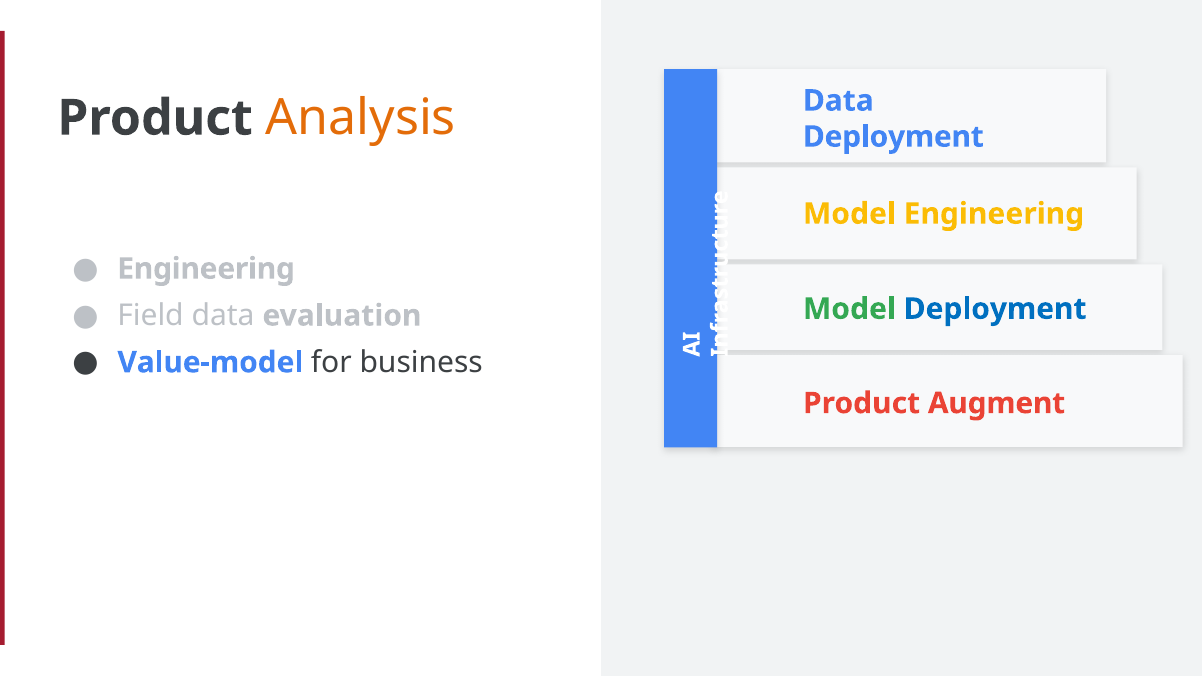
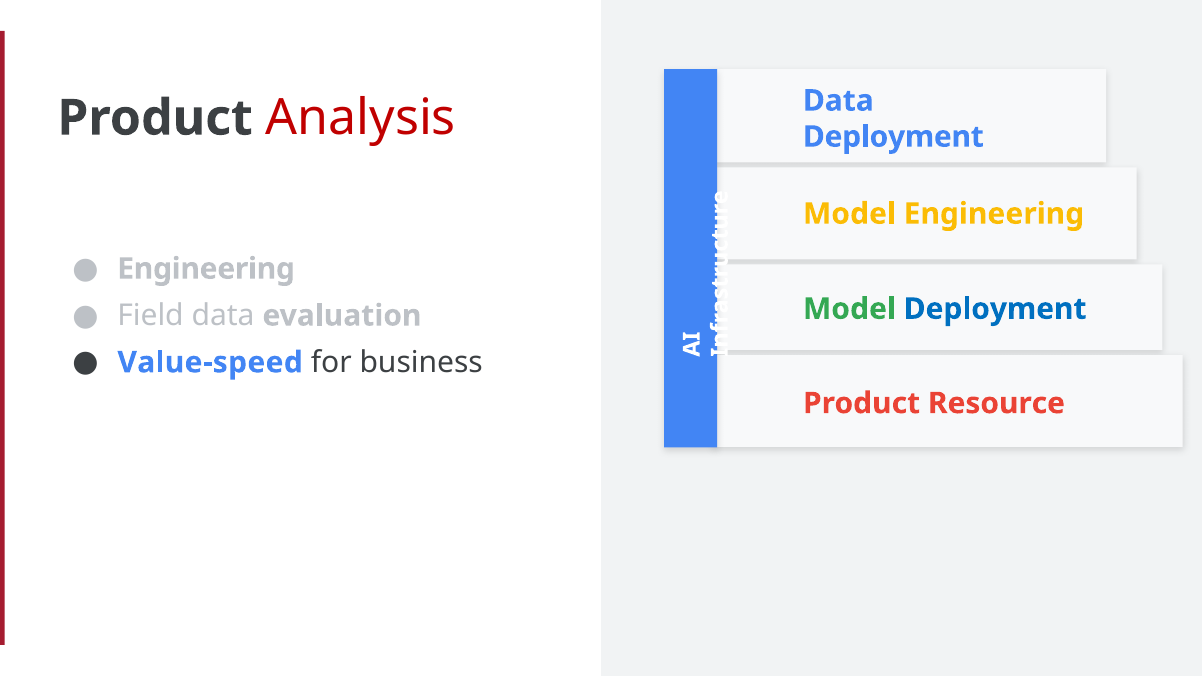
Analysis colour: orange -> red (361, 118)
Value-model: Value-model -> Value-speed (210, 363)
Augment: Augment -> Resource (996, 403)
